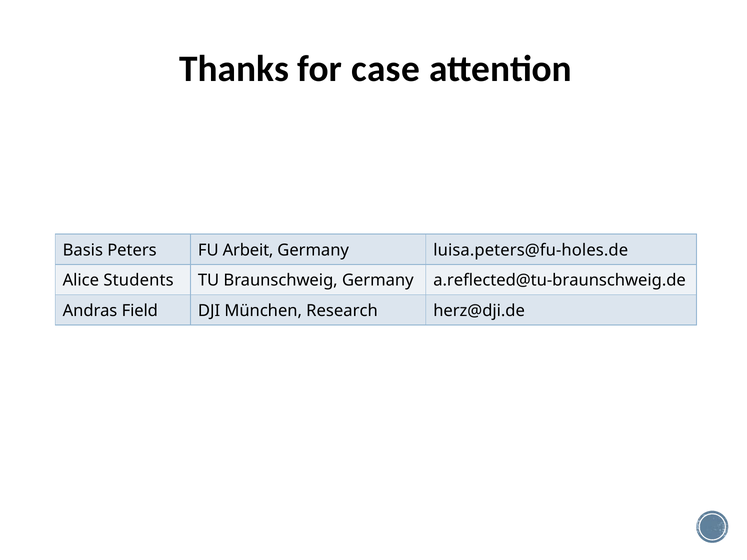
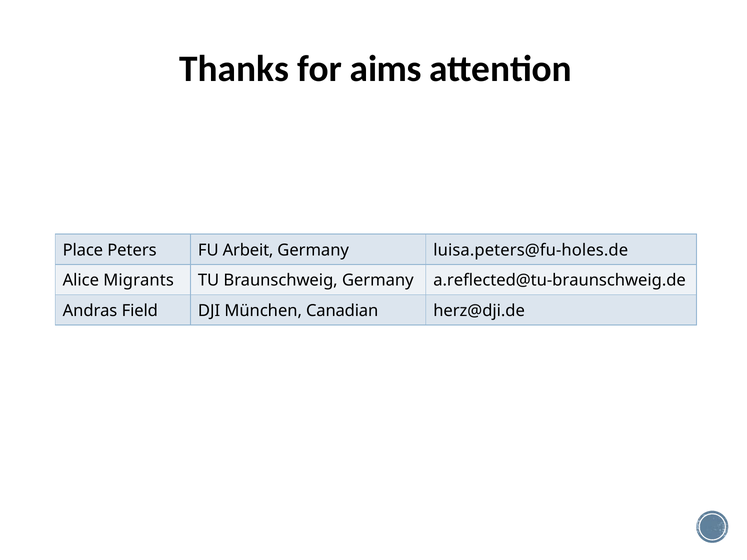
case: case -> aims (386, 69)
Basis: Basis -> Place (83, 250)
Students: Students -> Migrants (139, 280)
Research: Research -> Canadian (342, 311)
